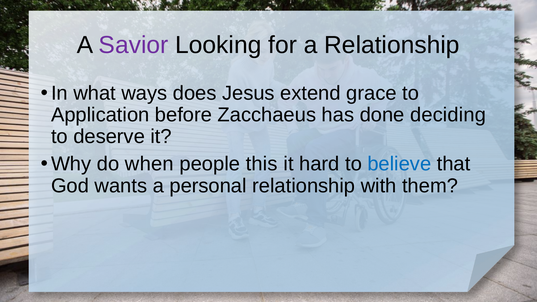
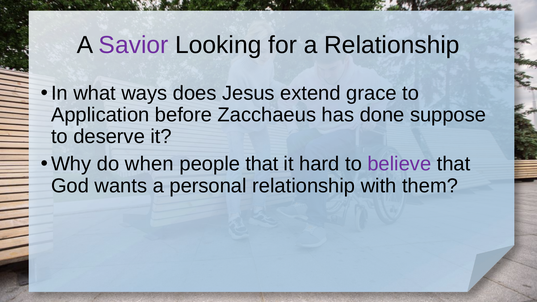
deciding: deciding -> suppose (448, 115)
people this: this -> that (262, 164)
believe colour: blue -> purple (399, 164)
